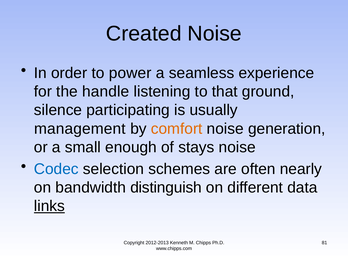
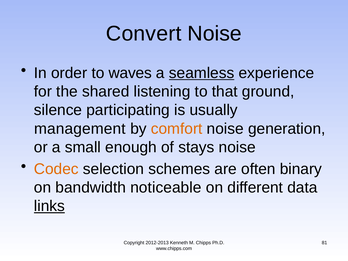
Created: Created -> Convert (144, 34)
power: power -> waves (130, 73)
seamless underline: none -> present (202, 73)
handle: handle -> shared (106, 92)
Codec colour: blue -> orange (56, 169)
nearly: nearly -> binary (301, 169)
distinguish: distinguish -> noticeable (166, 187)
